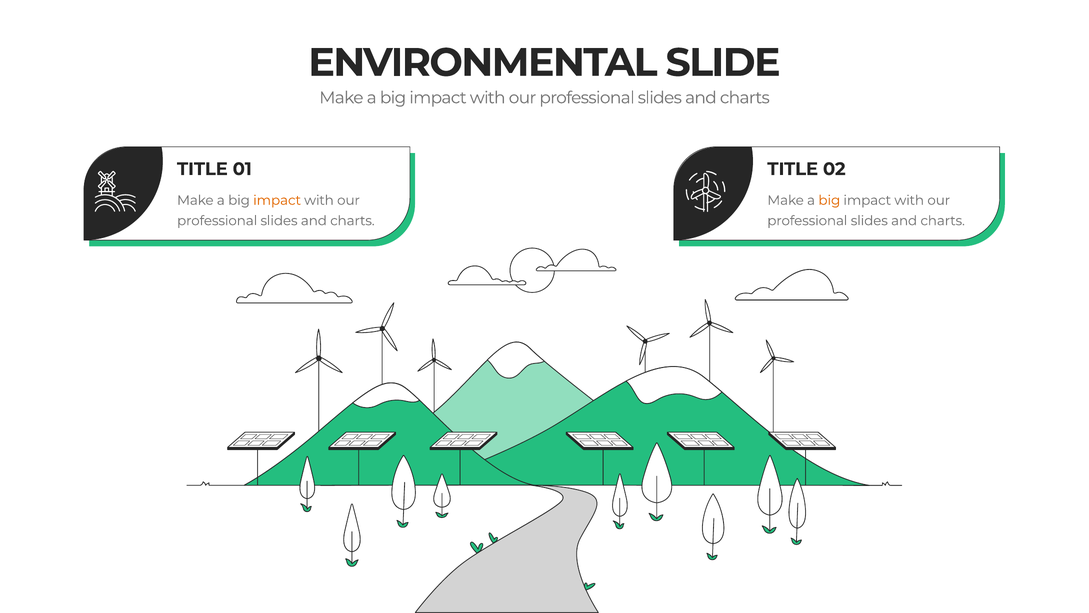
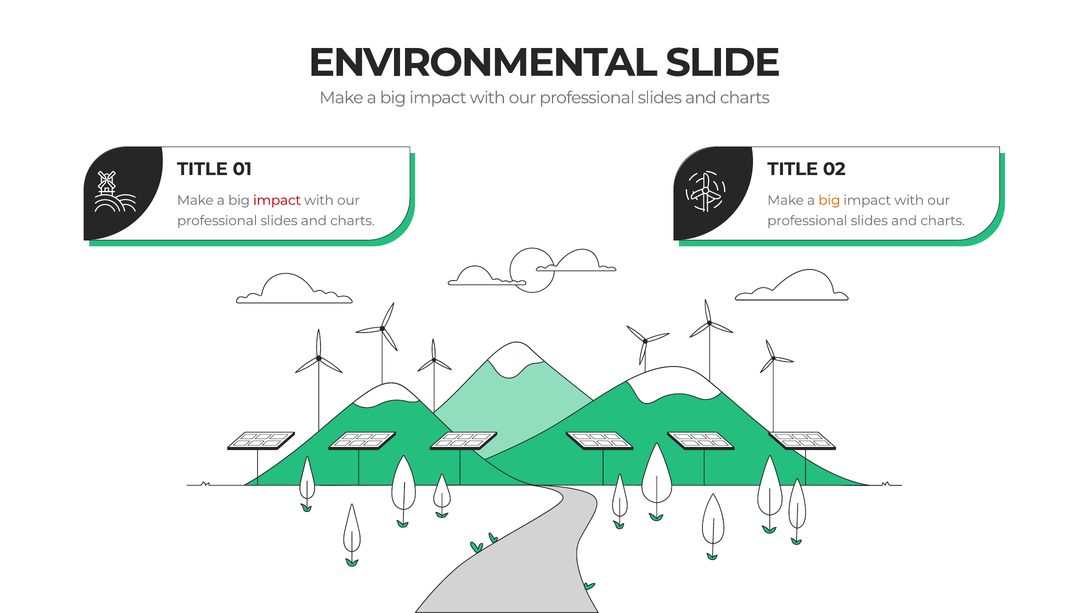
impact colour: orange -> red (277, 200)
